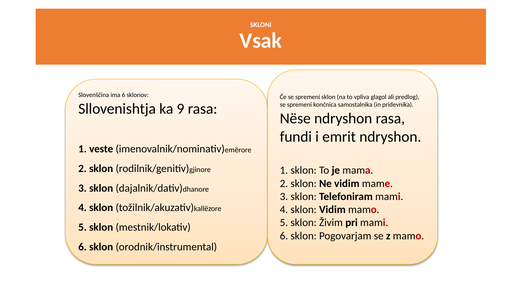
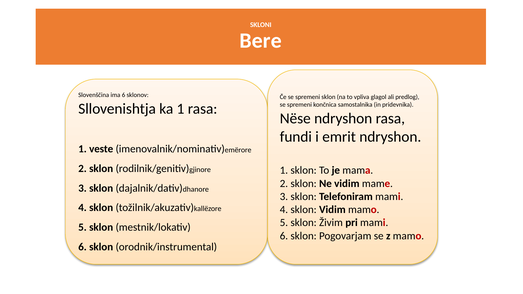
Vsak: Vsak -> Bere (261, 41)
ka 9: 9 -> 1 (181, 109)
